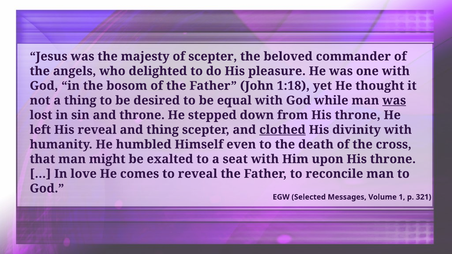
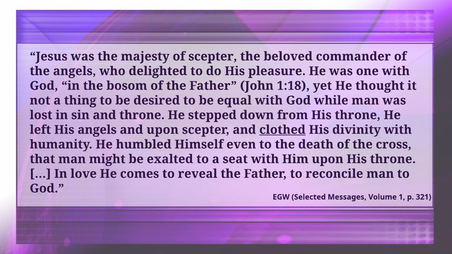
was underline: present -> none (394, 101)
His reveal: reveal -> angels (97, 130)
and thing: thing -> upon (163, 130)
